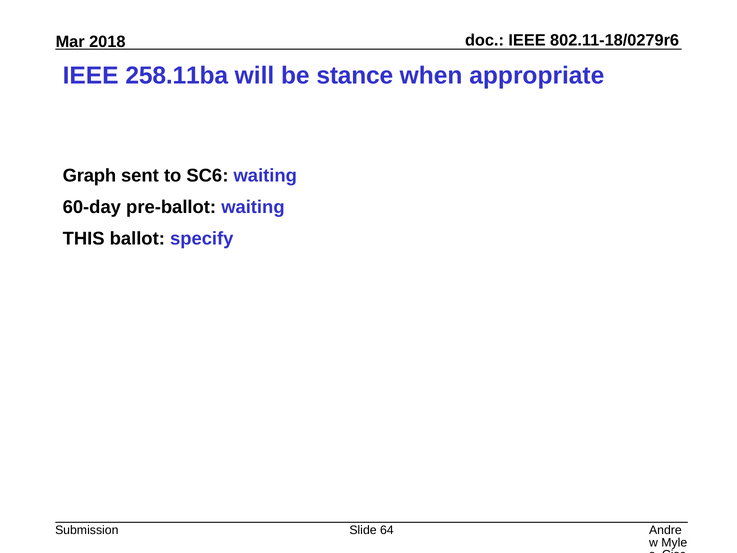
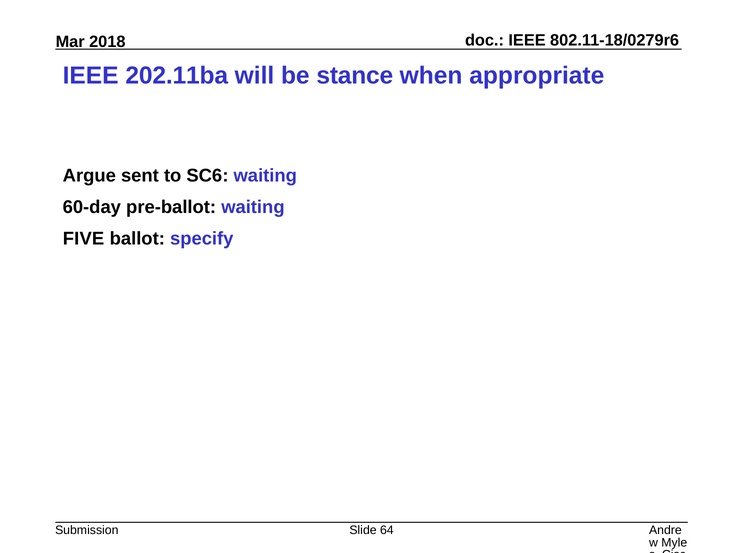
258.11ba: 258.11ba -> 202.11ba (177, 75)
Graph: Graph -> Argue (89, 176)
THIS: THIS -> FIVE (84, 238)
